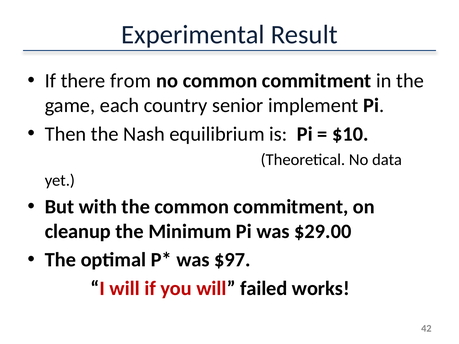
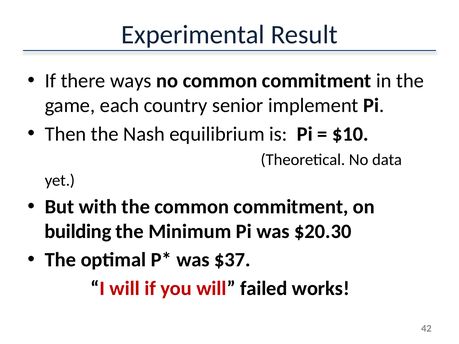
from: from -> ways (131, 81)
cleanup: cleanup -> building (78, 231)
$29.00: $29.00 -> $20.30 (323, 231)
$97: $97 -> $37 (232, 260)
